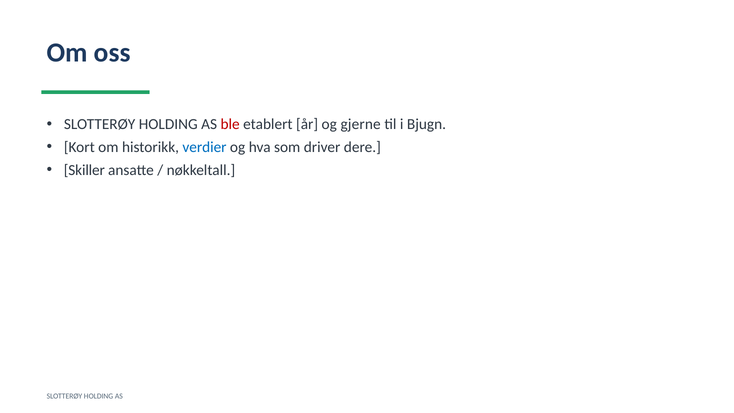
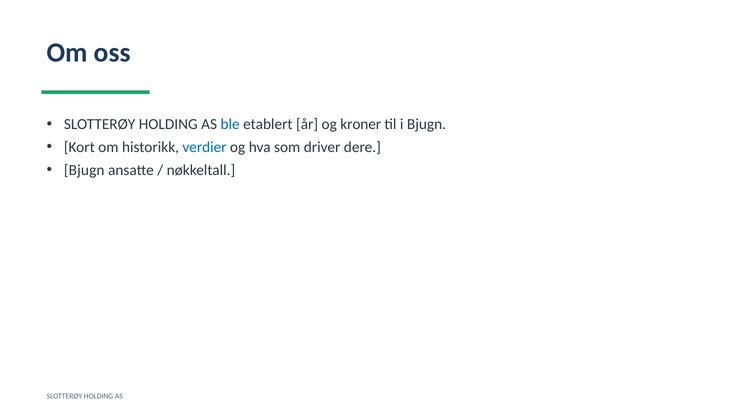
ble colour: red -> blue (230, 124)
gjerne: gjerne -> kroner (361, 124)
Skiller: Skiller -> Bjugn (84, 170)
